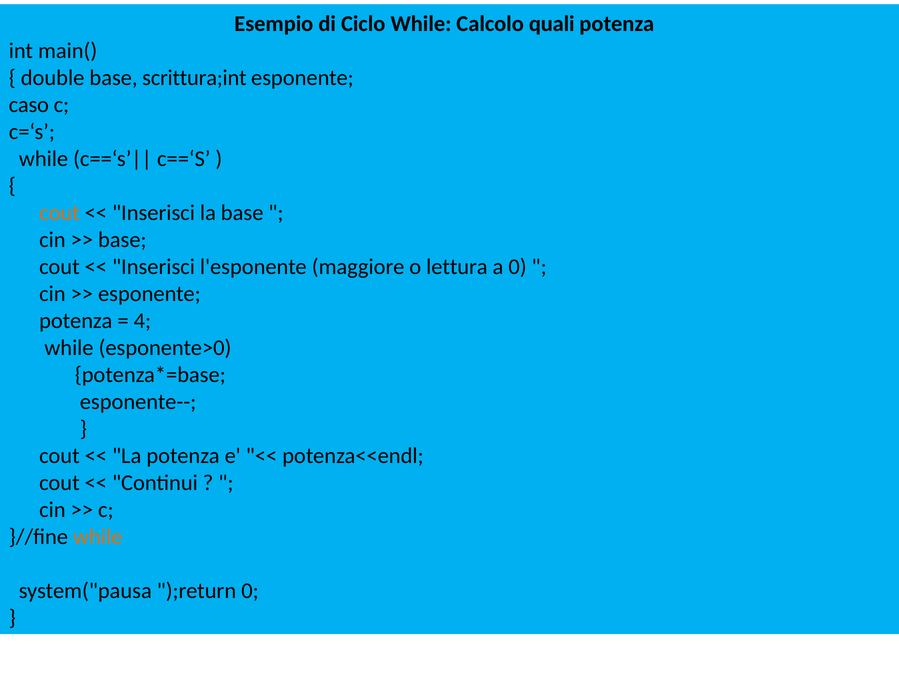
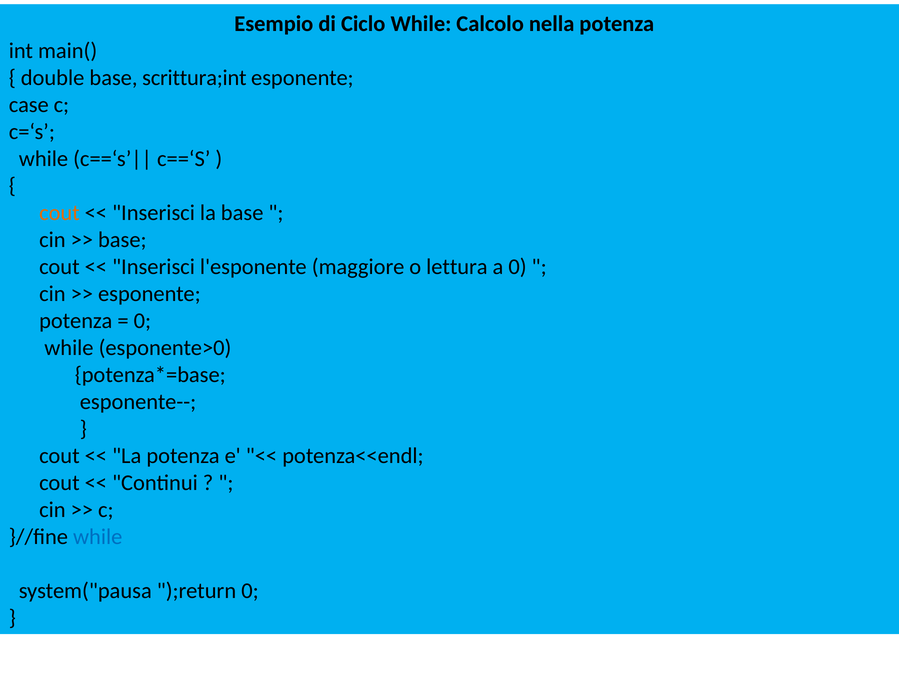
quali: quali -> nella (552, 24)
caso: caso -> case (29, 105)
4: 4 -> 0 (142, 320)
while colour: orange -> blue (98, 536)
